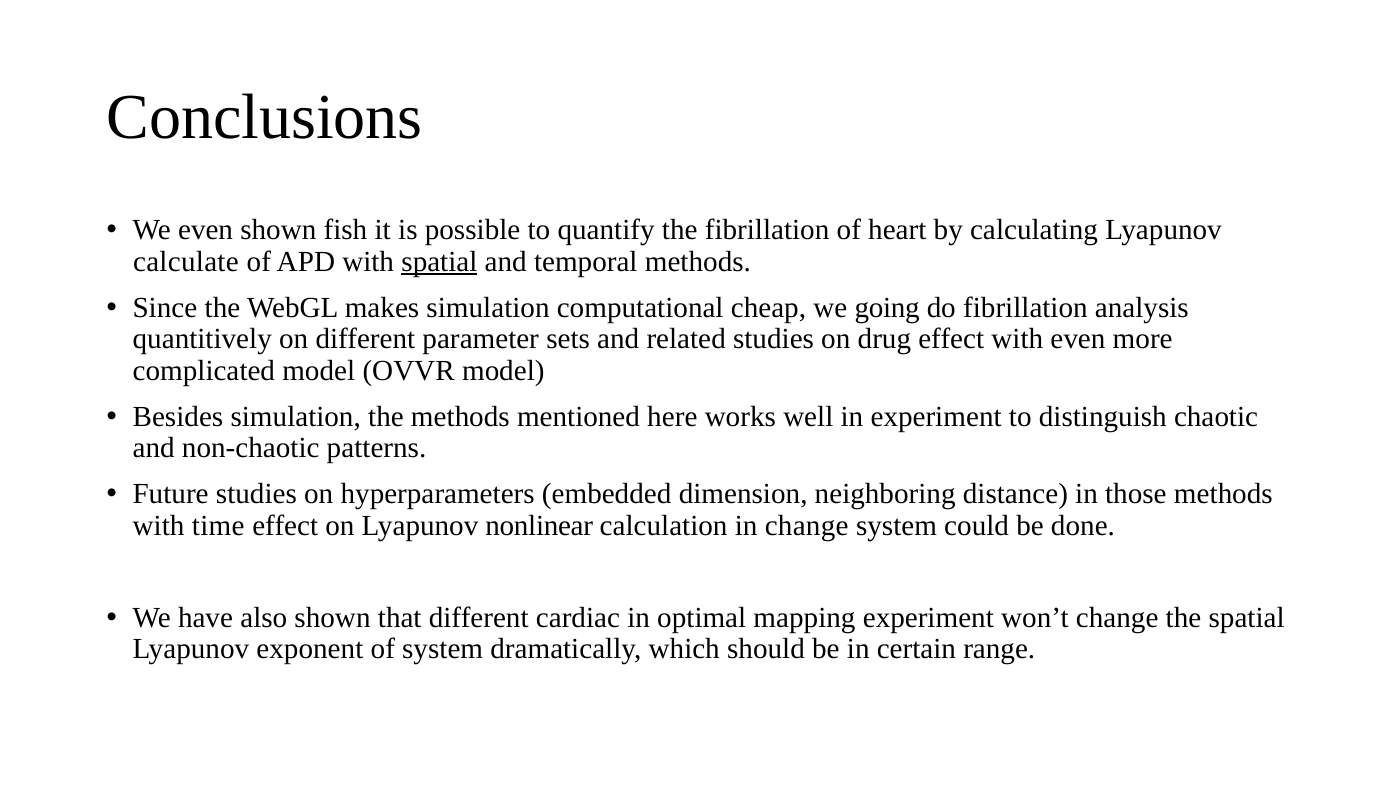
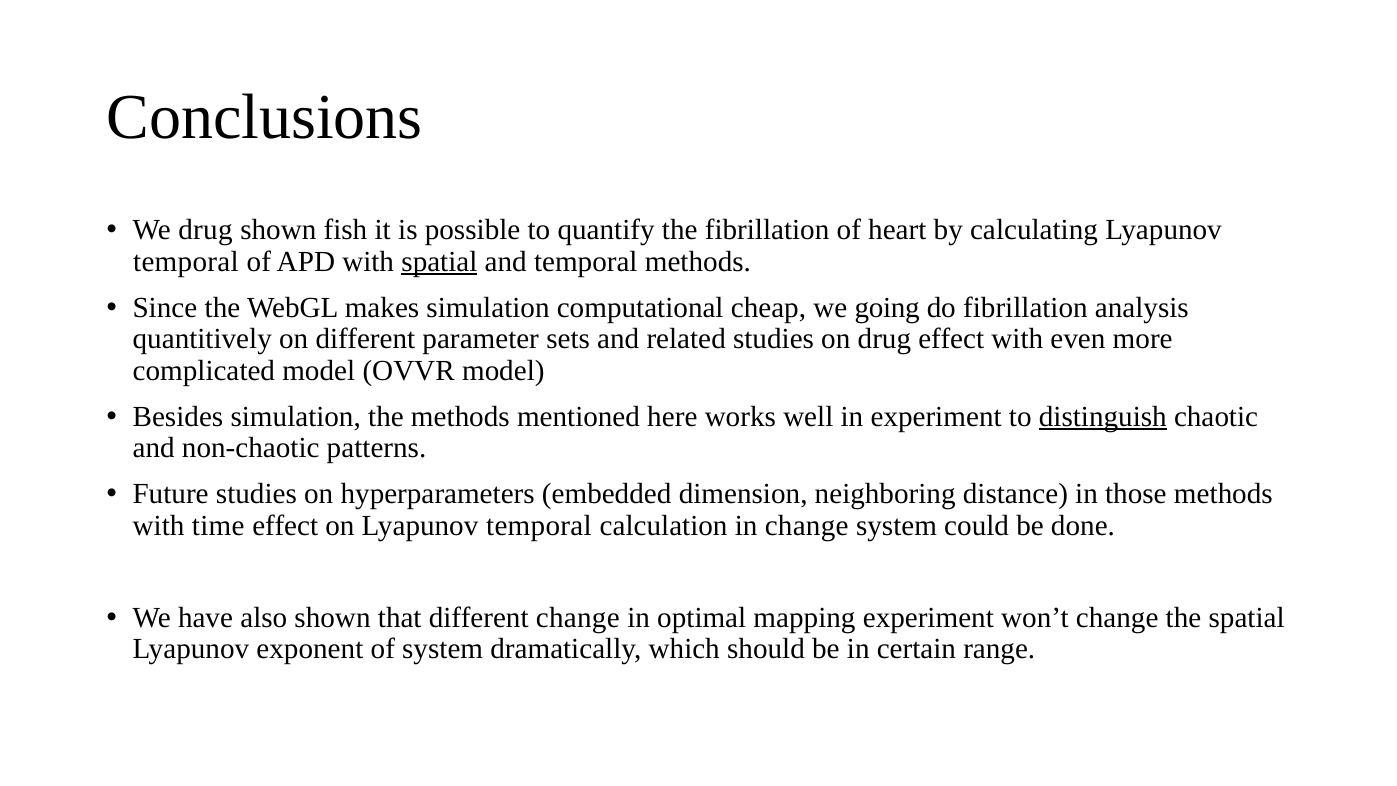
We even: even -> drug (205, 230)
calculate: calculate -> temporal (186, 261)
distinguish underline: none -> present (1103, 416)
on Lyapunov nonlinear: nonlinear -> temporal (539, 525)
different cardiac: cardiac -> change (578, 618)
